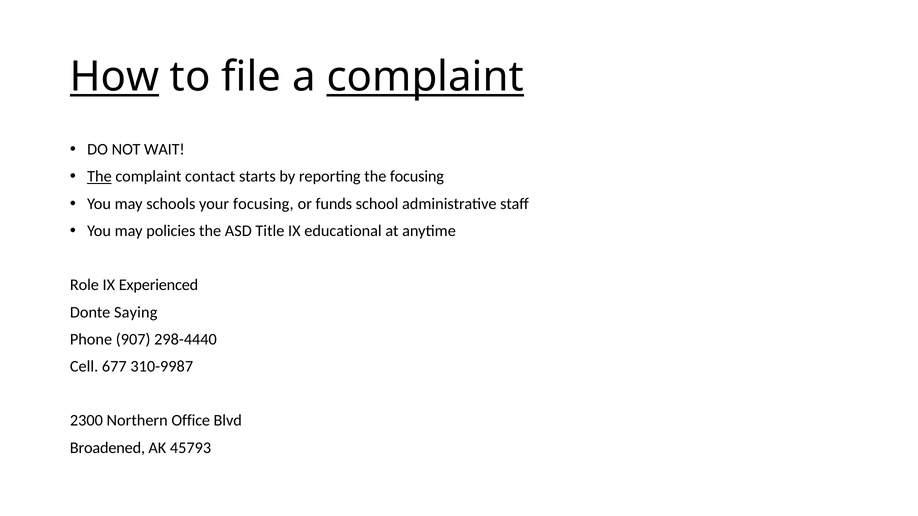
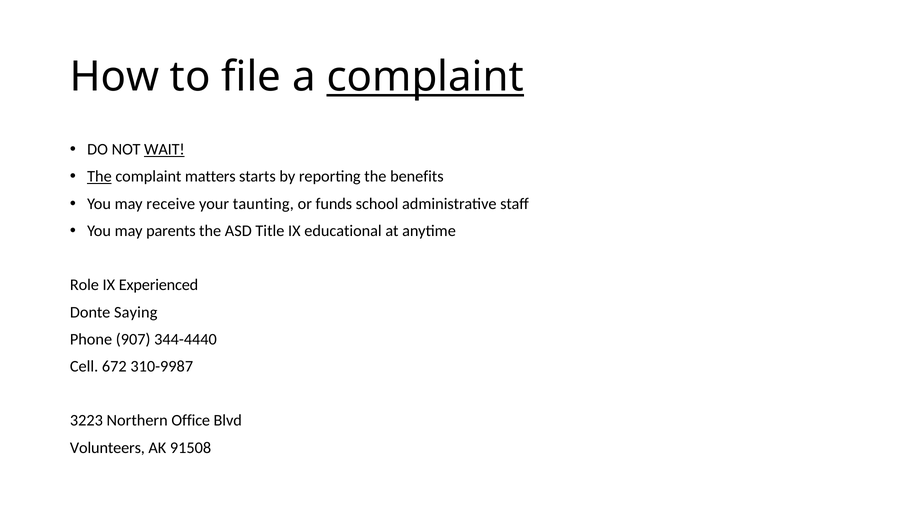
How underline: present -> none (115, 77)
WAIT underline: none -> present (164, 150)
contact: contact -> matters (210, 177)
the focusing: focusing -> benefits (417, 177)
schools: schools -> receive (171, 204)
your focusing: focusing -> taunting (263, 204)
policies: policies -> parents (171, 231)
298-4440: 298-4440 -> 344-4440 (185, 340)
677: 677 -> 672 (114, 367)
2300: 2300 -> 3223 (86, 421)
Broadened: Broadened -> Volunteers (107, 448)
45793: 45793 -> 91508 (191, 448)
